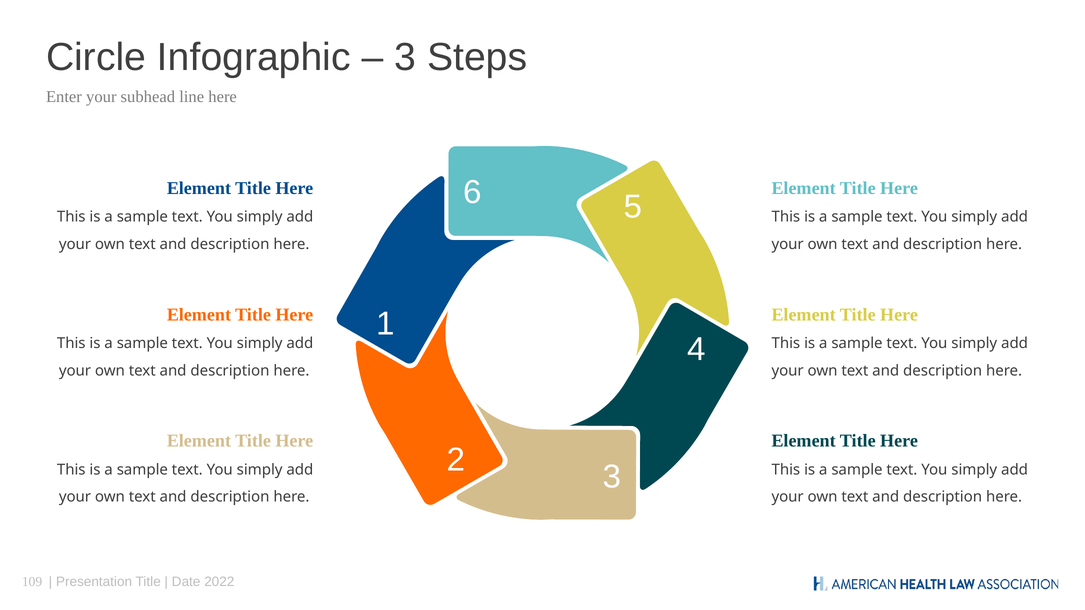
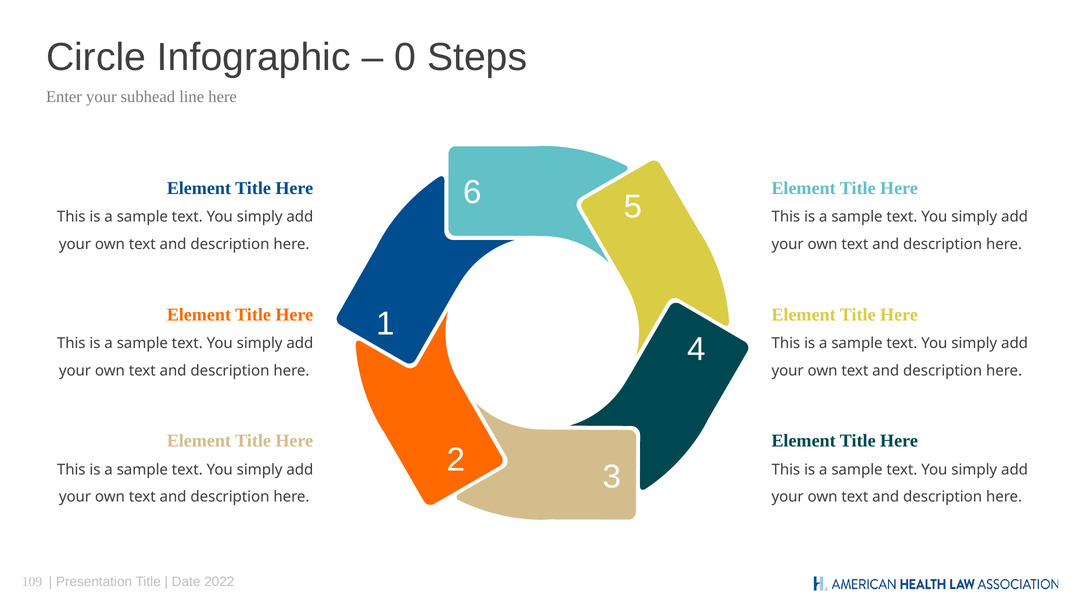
3: 3 -> 0 (405, 58)
